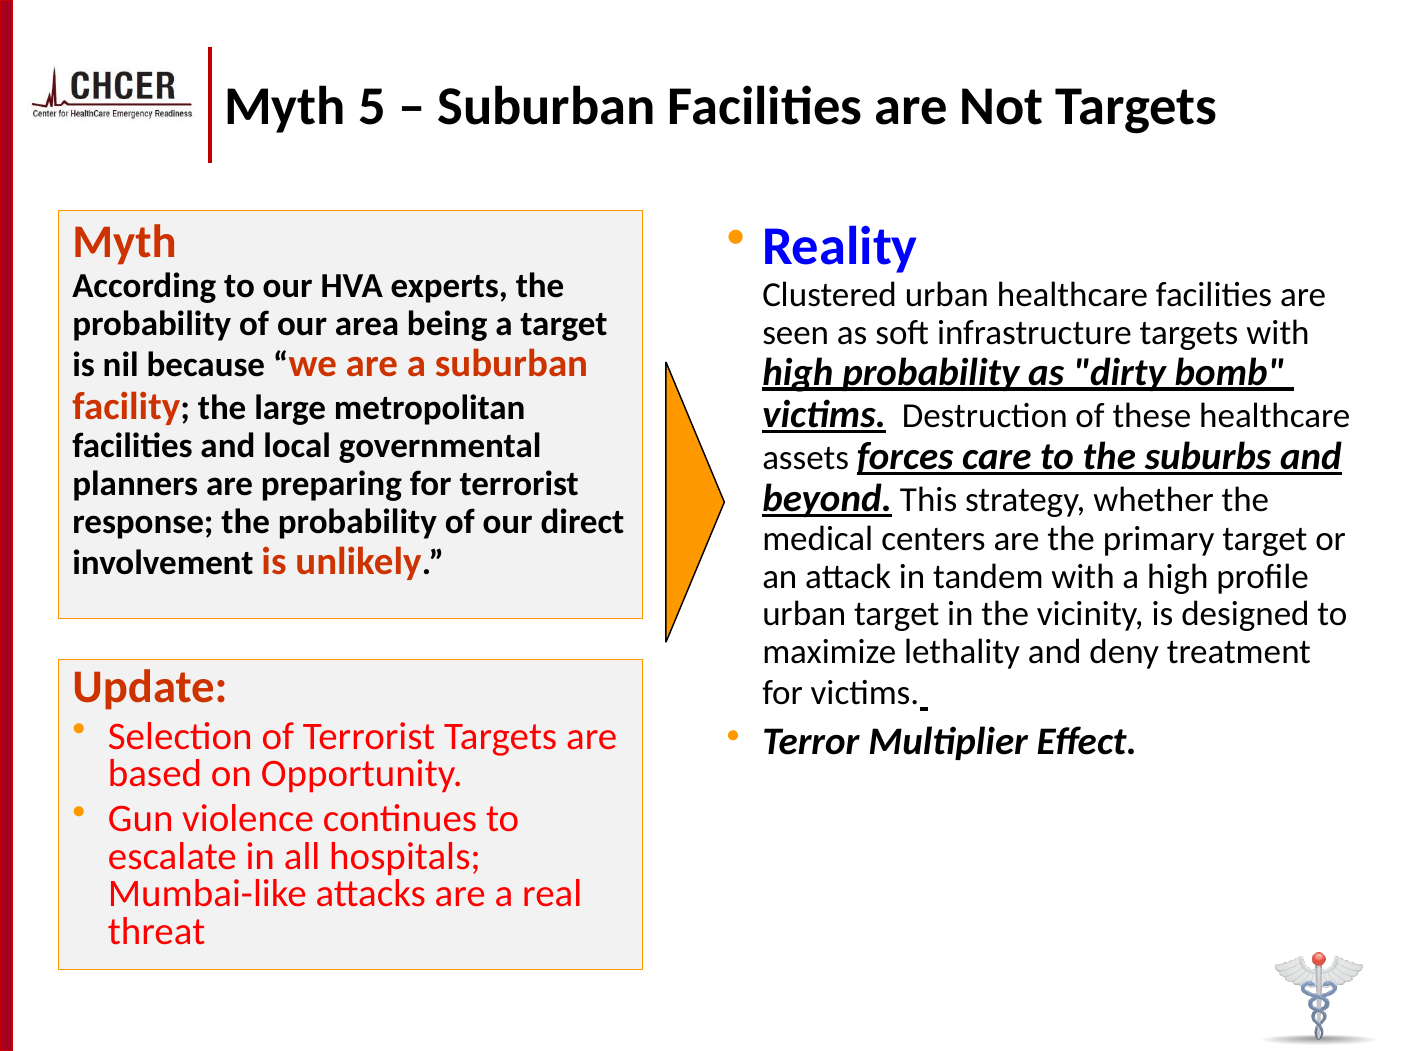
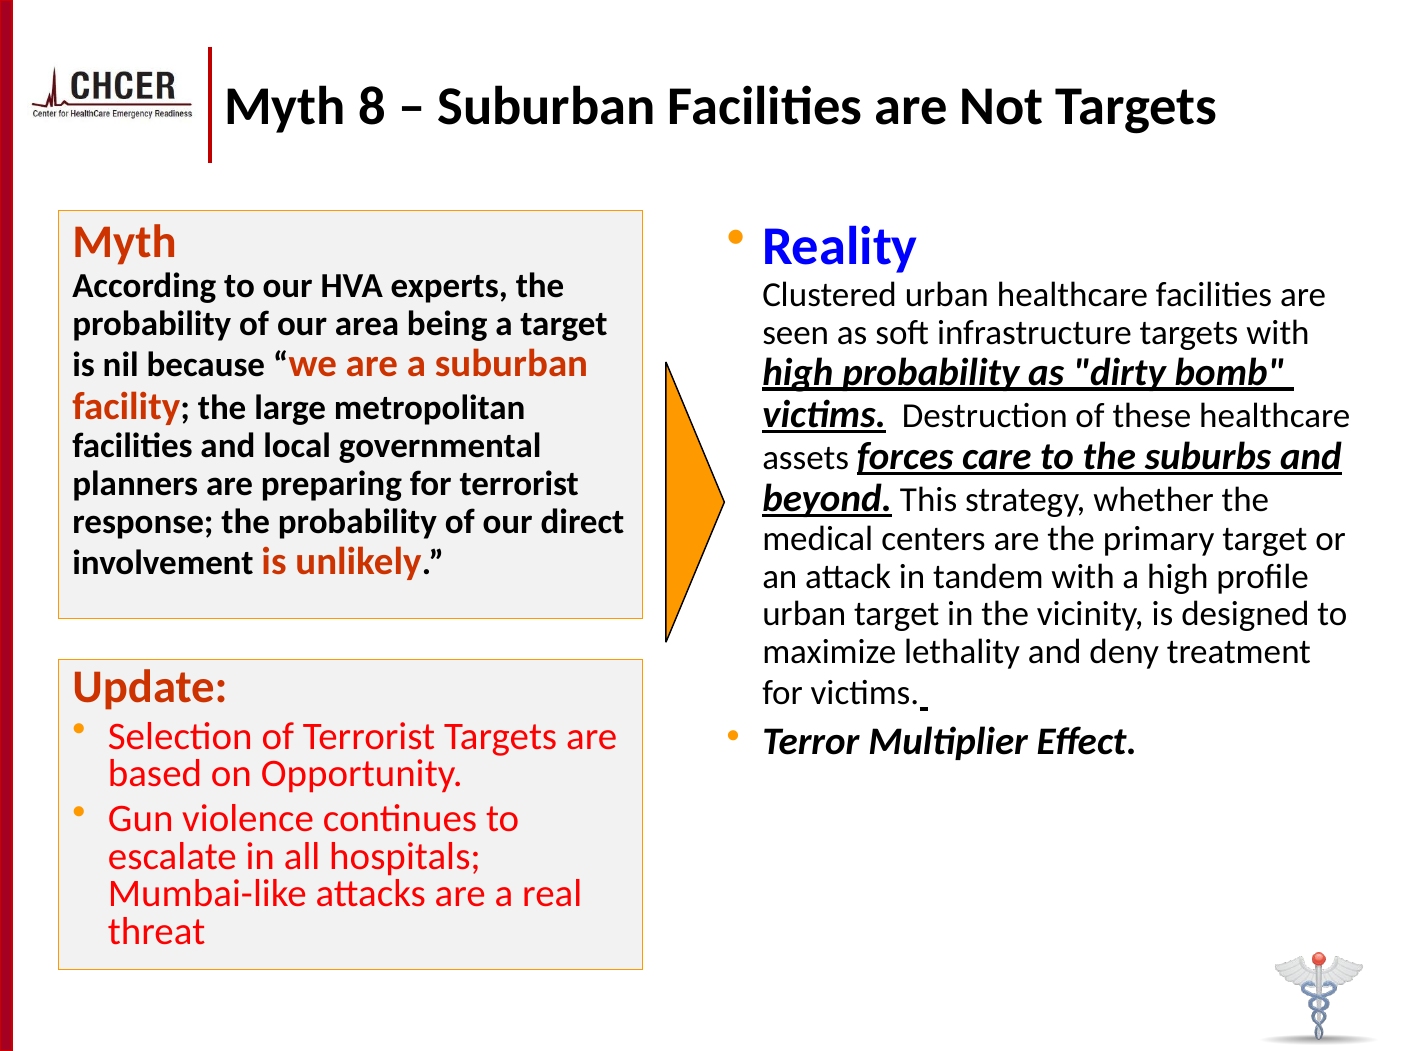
5: 5 -> 8 (372, 106)
